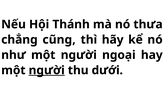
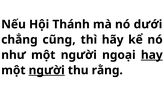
thưa: thưa -> dưới (148, 24)
hay underline: none -> present (152, 55)
dưới: dưới -> rằng (107, 70)
